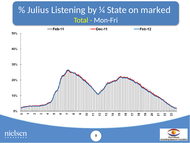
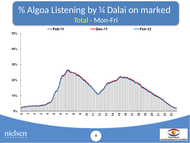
Julius: Julius -> Algoa (38, 10)
State: State -> Dalai (117, 10)
